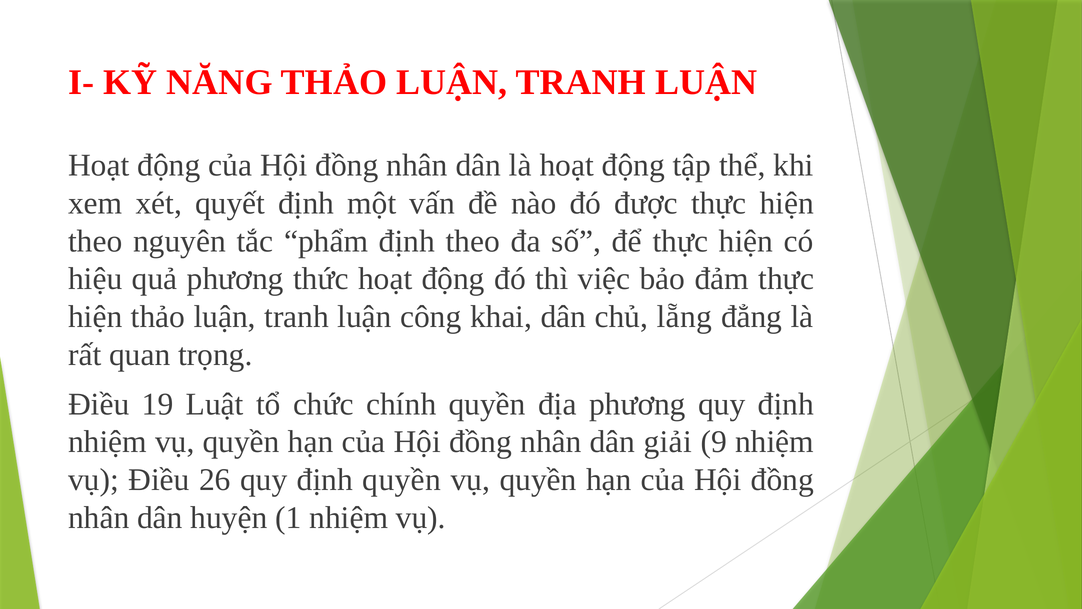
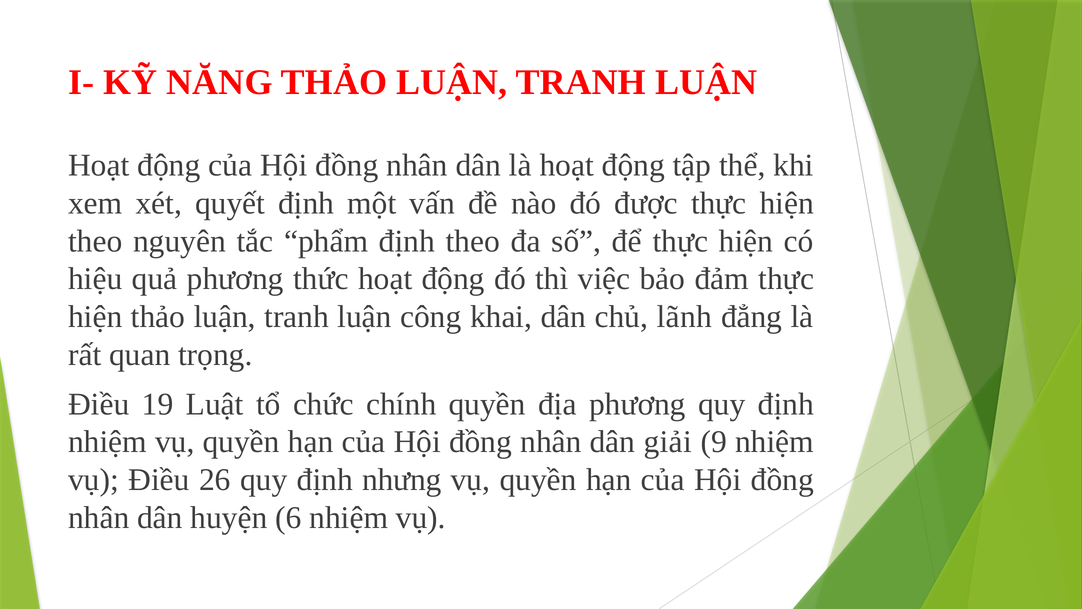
lẵng: lẵng -> lãnh (684, 317)
định quyền: quyền -> nhưng (402, 480)
1: 1 -> 6 (288, 518)
